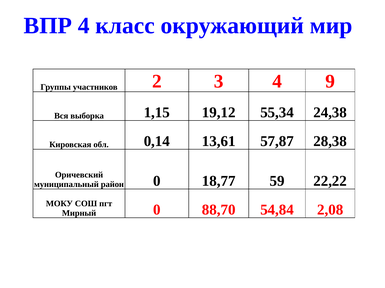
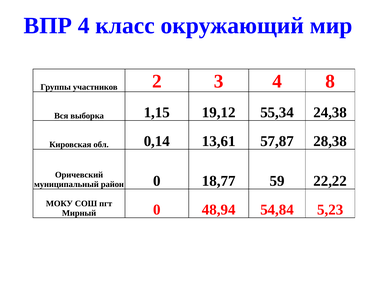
9: 9 -> 8 (330, 82)
88,70: 88,70 -> 48,94 (219, 210)
2,08: 2,08 -> 5,23 (330, 210)
